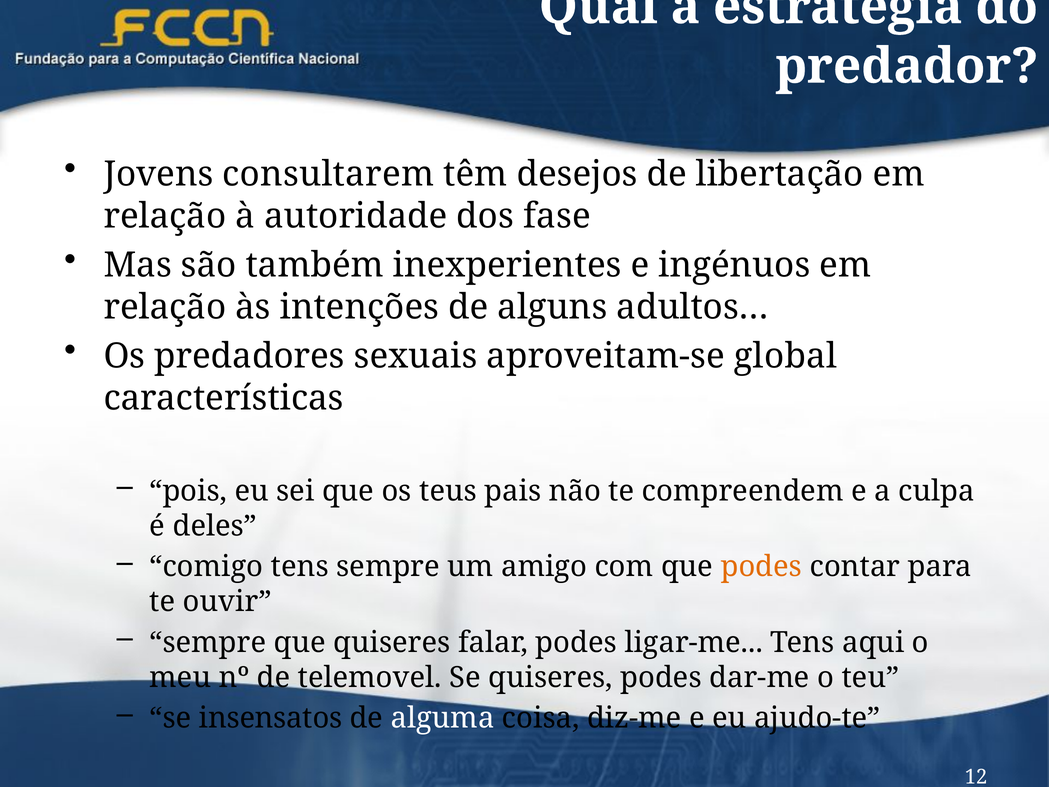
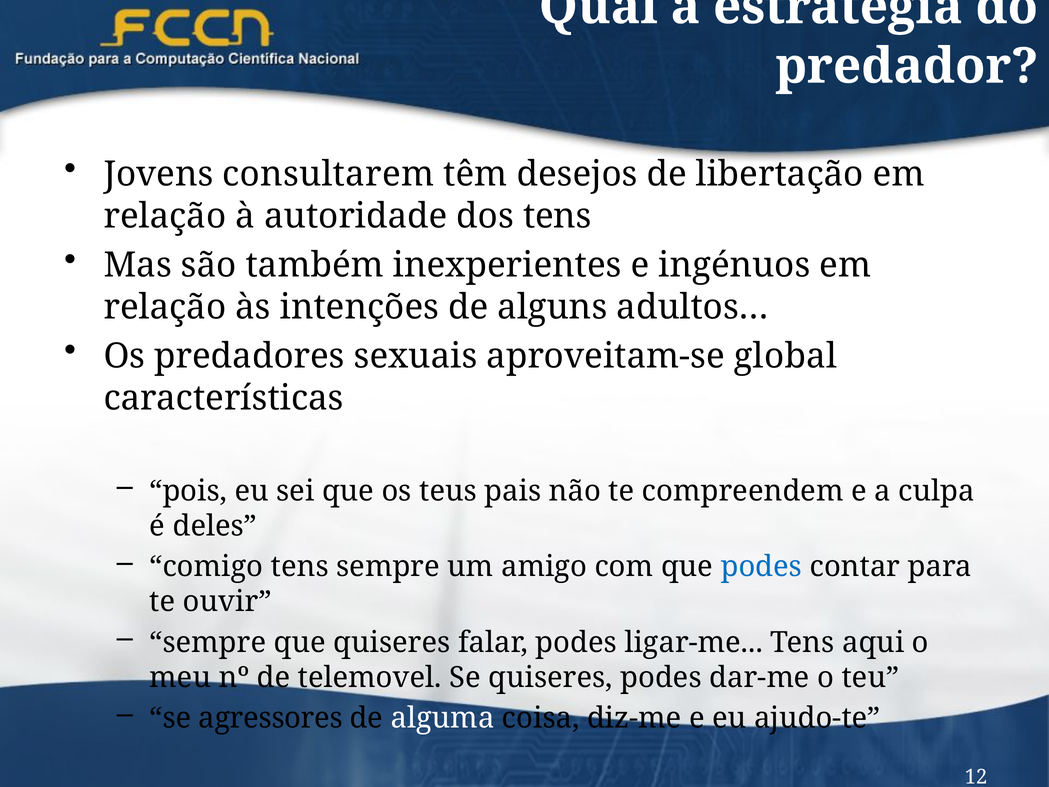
dos fase: fase -> tens (557, 216)
podes colour: orange -> blue (761, 567)
insensatos: insensatos -> agressores (271, 718)
